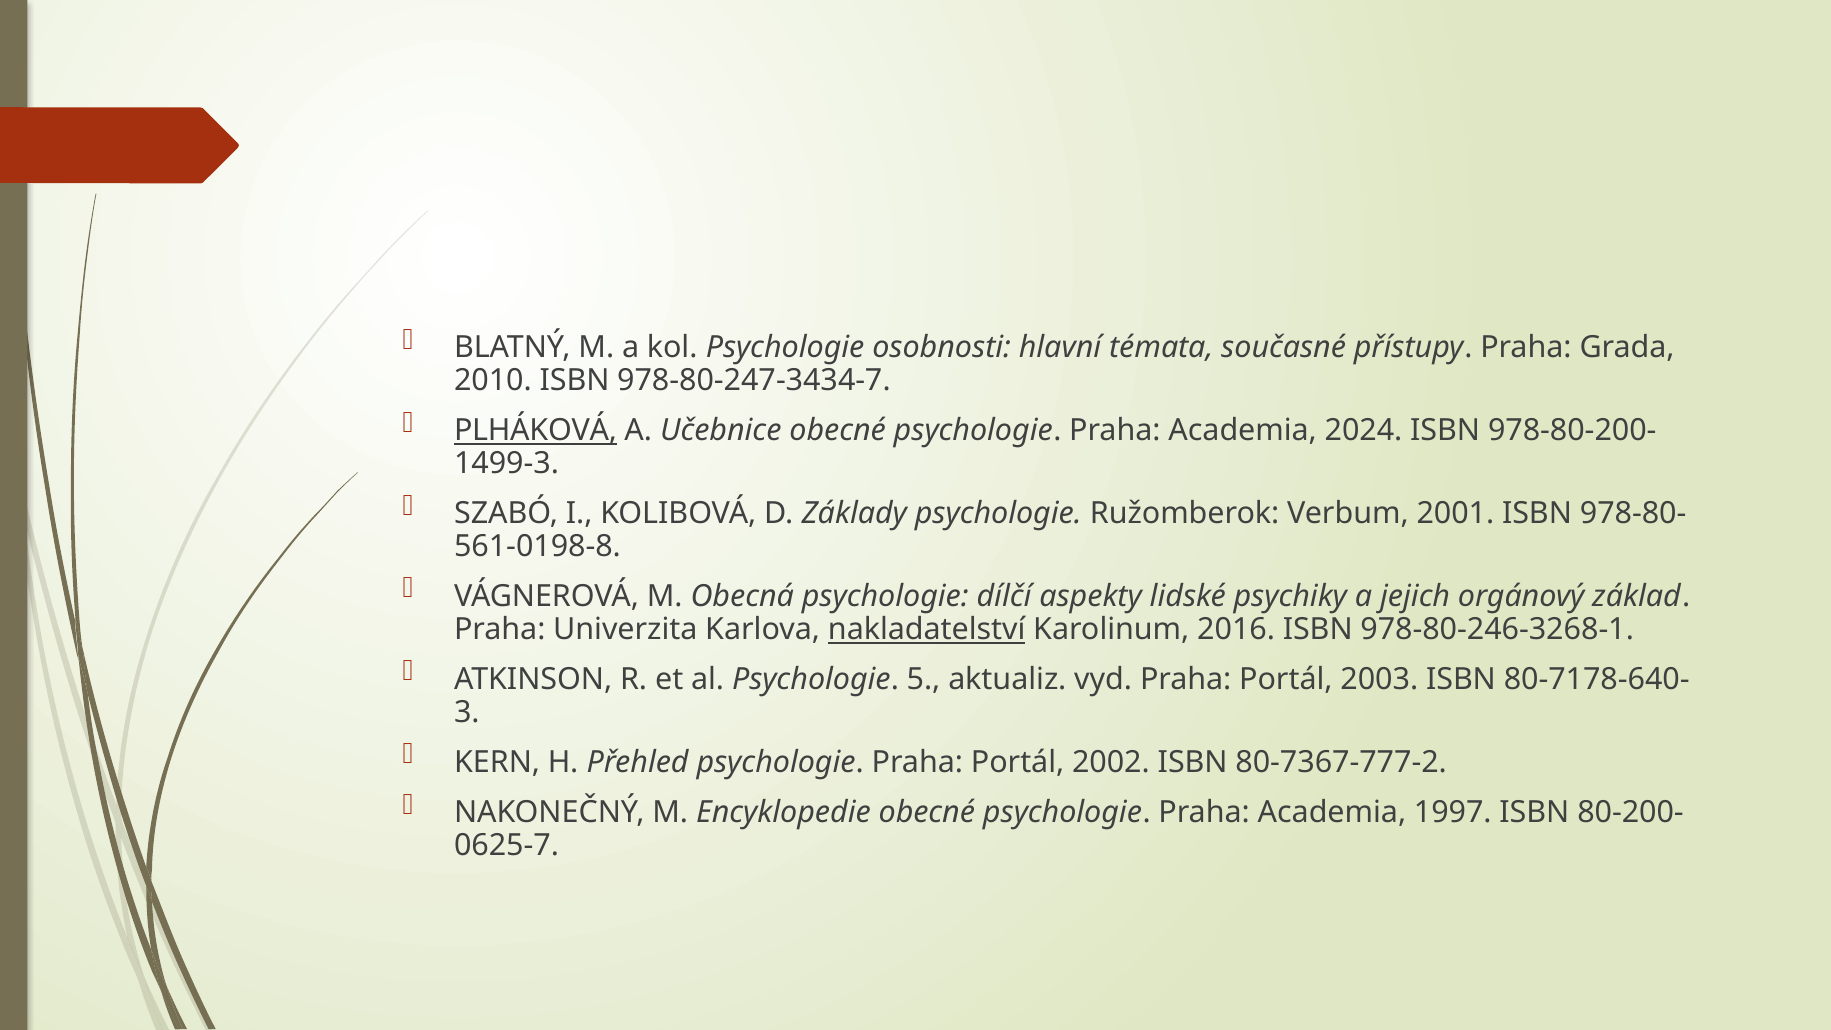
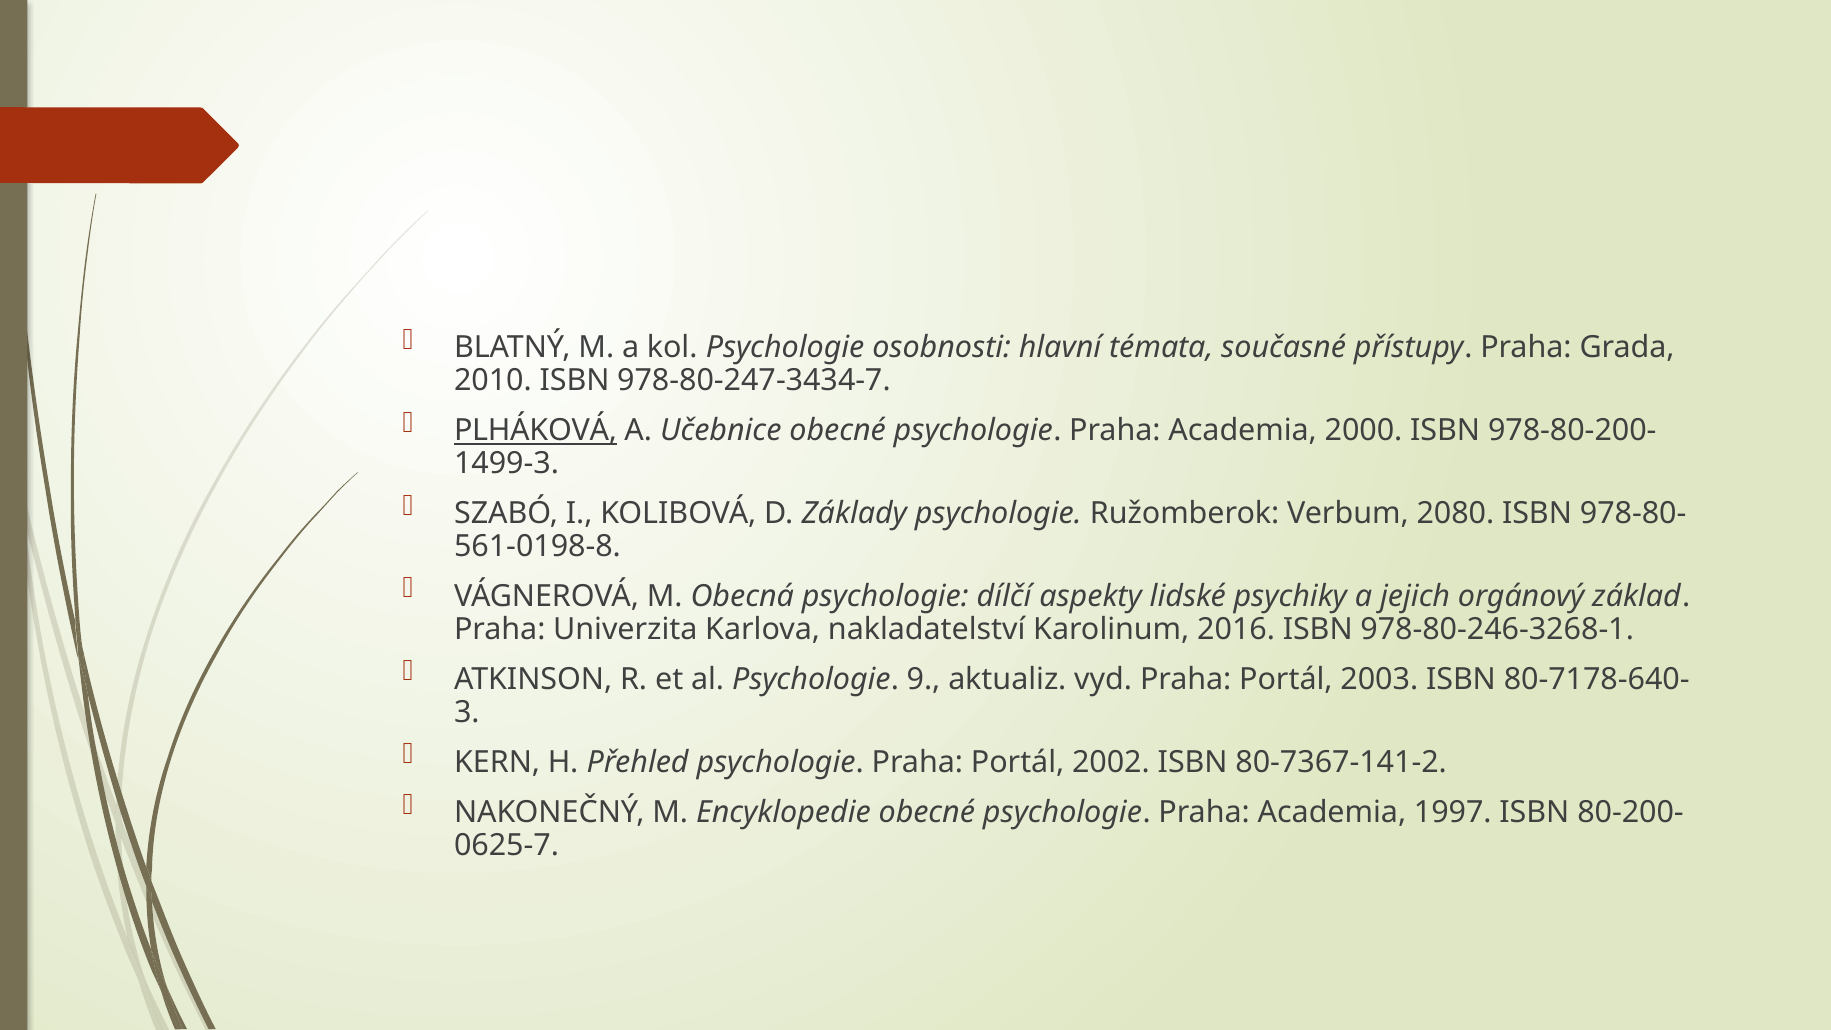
2024: 2024 -> 2000 (1364, 431)
2001: 2001 -> 2080 (1455, 514)
nakladatelství underline: present -> none (927, 630)
5: 5 -> 9 (924, 680)
80-7367-777-2: 80-7367-777-2 -> 80-7367-141-2 (1341, 763)
